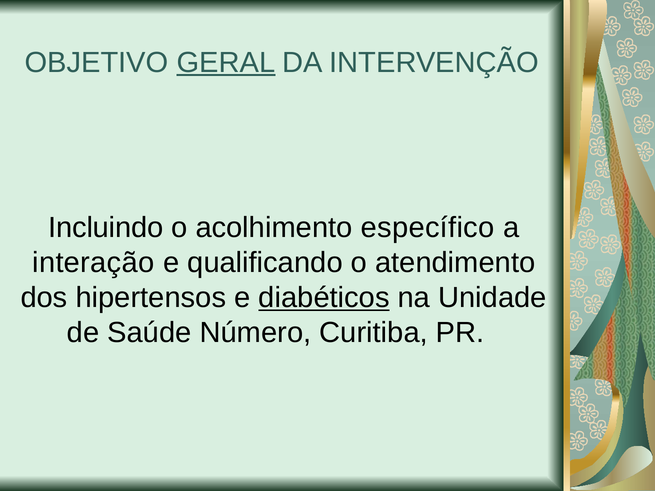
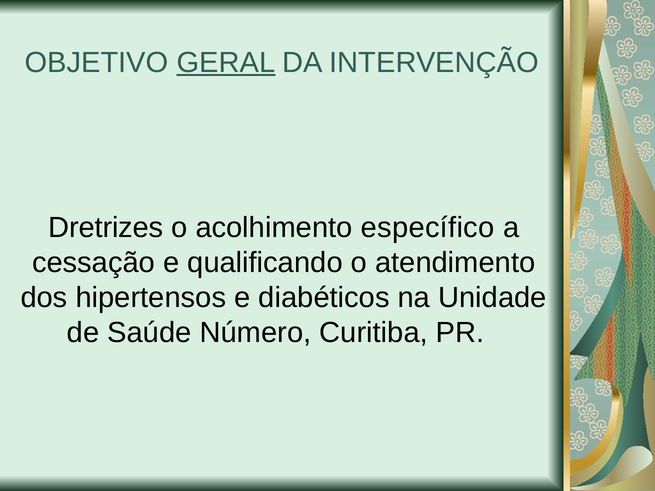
Incluindo: Incluindo -> Dretrizes (106, 228)
interação: interação -> cessação (94, 263)
diabéticos underline: present -> none (324, 298)
